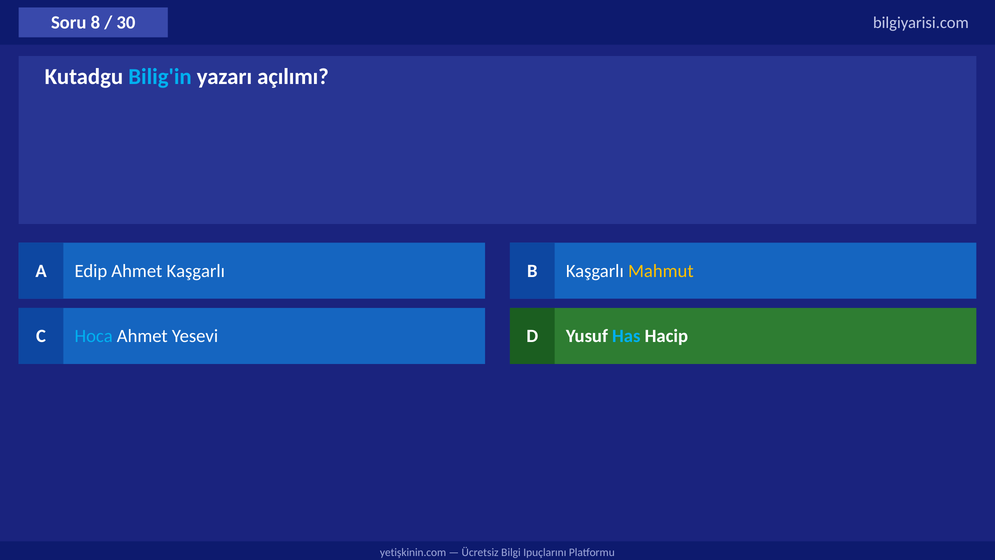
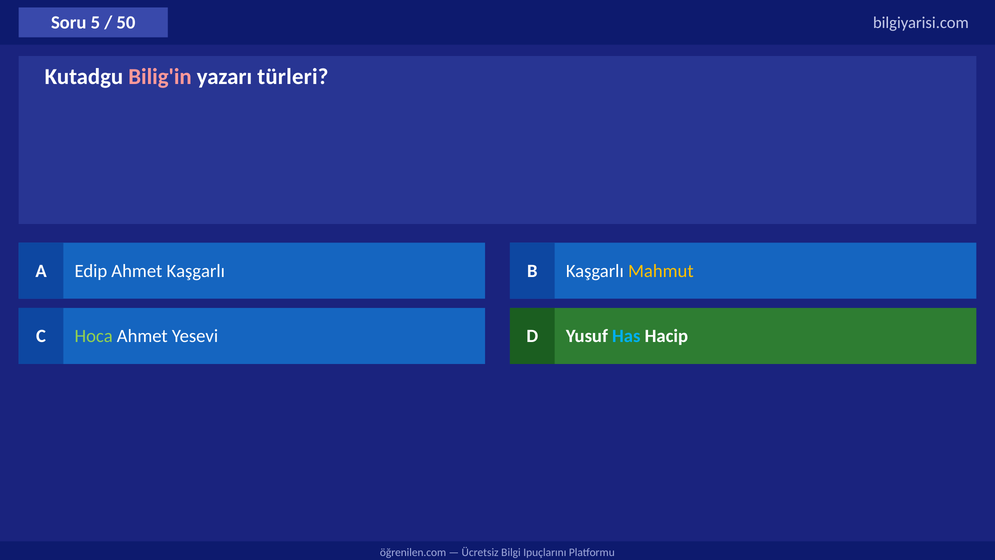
8: 8 -> 5 (95, 23)
30: 30 -> 50 (126, 23)
Bilig'in colour: light blue -> pink (160, 77)
açılımı: açılımı -> türleri (293, 77)
Hoca colour: light blue -> light green (94, 336)
yetişkinin.com: yetişkinin.com -> öğrenilen.com (413, 552)
